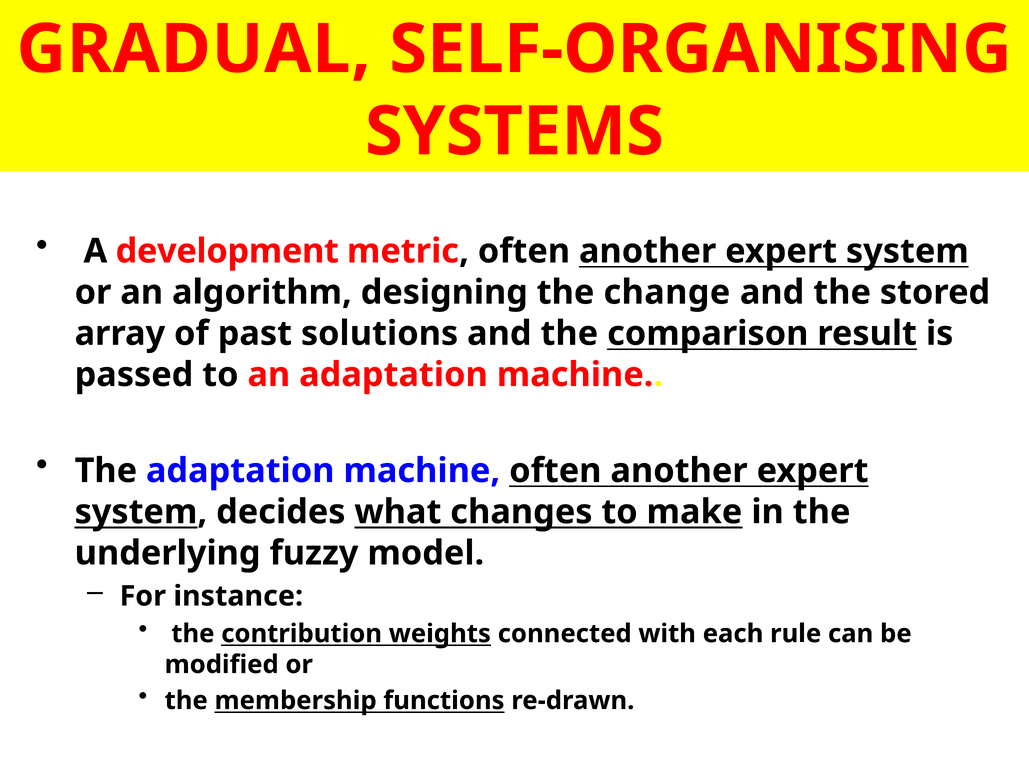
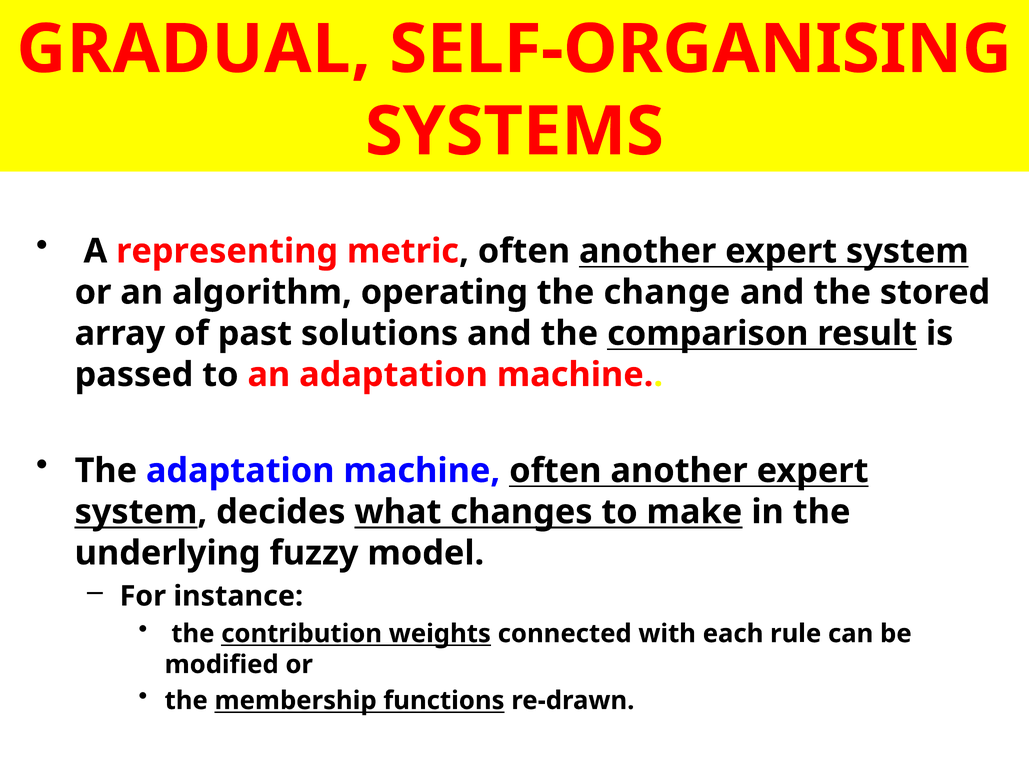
development: development -> representing (227, 251)
designing: designing -> operating (444, 292)
